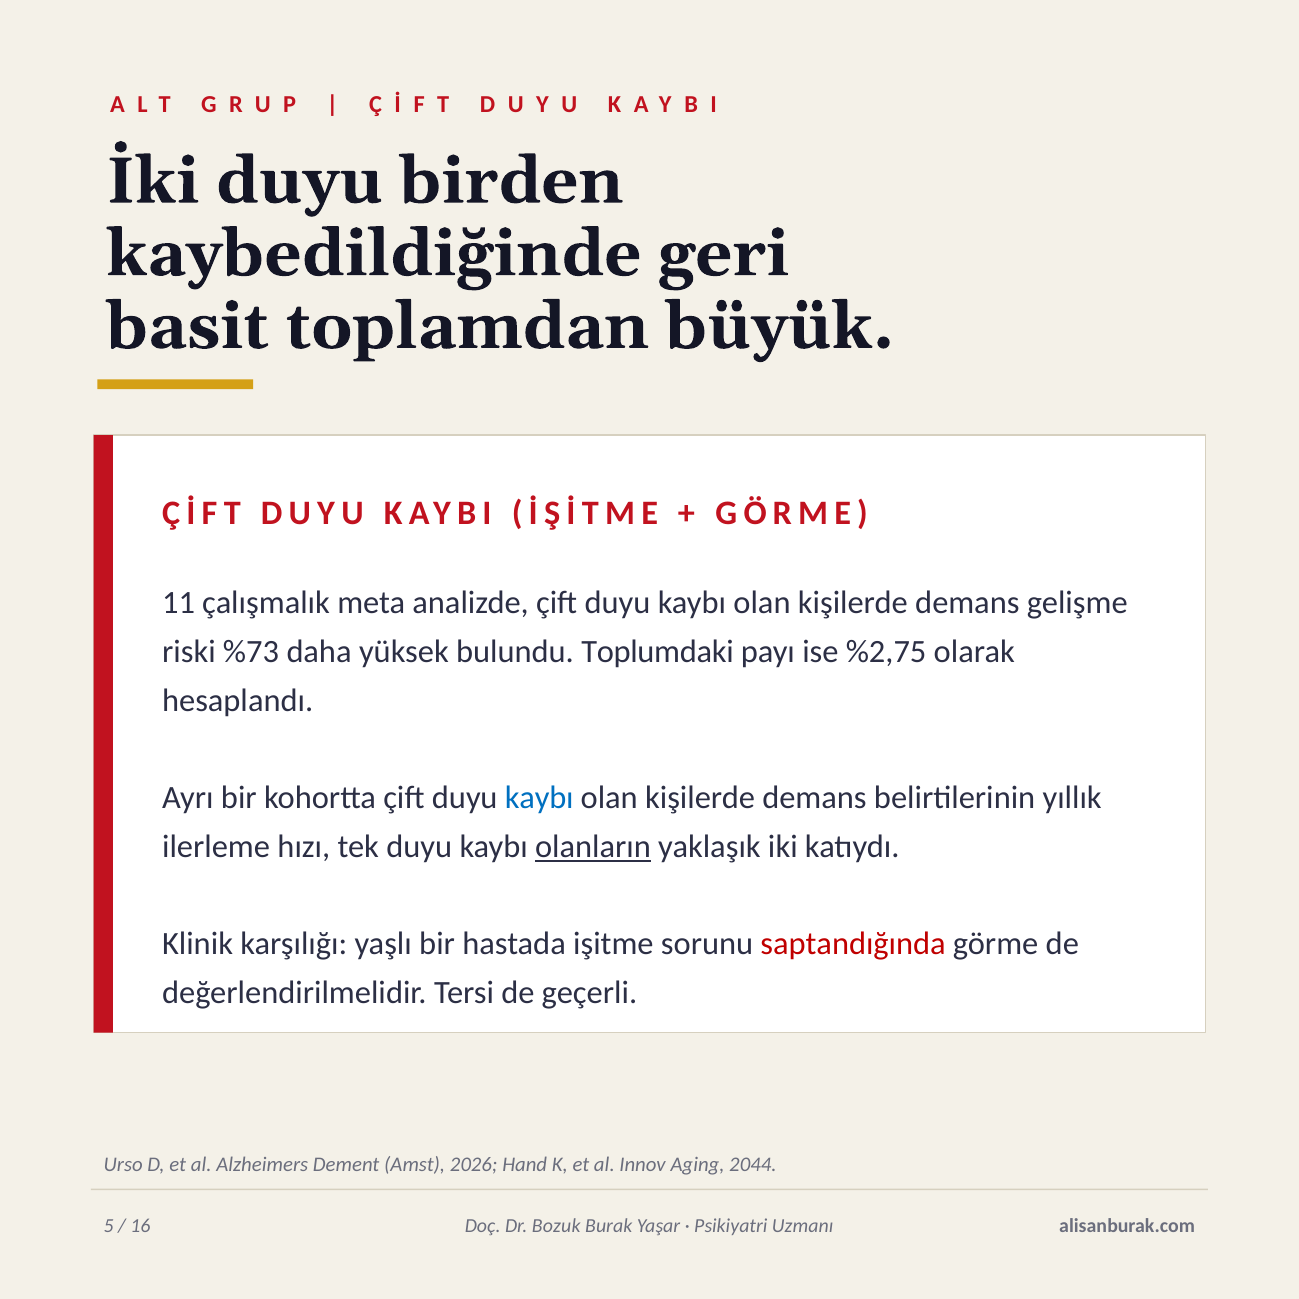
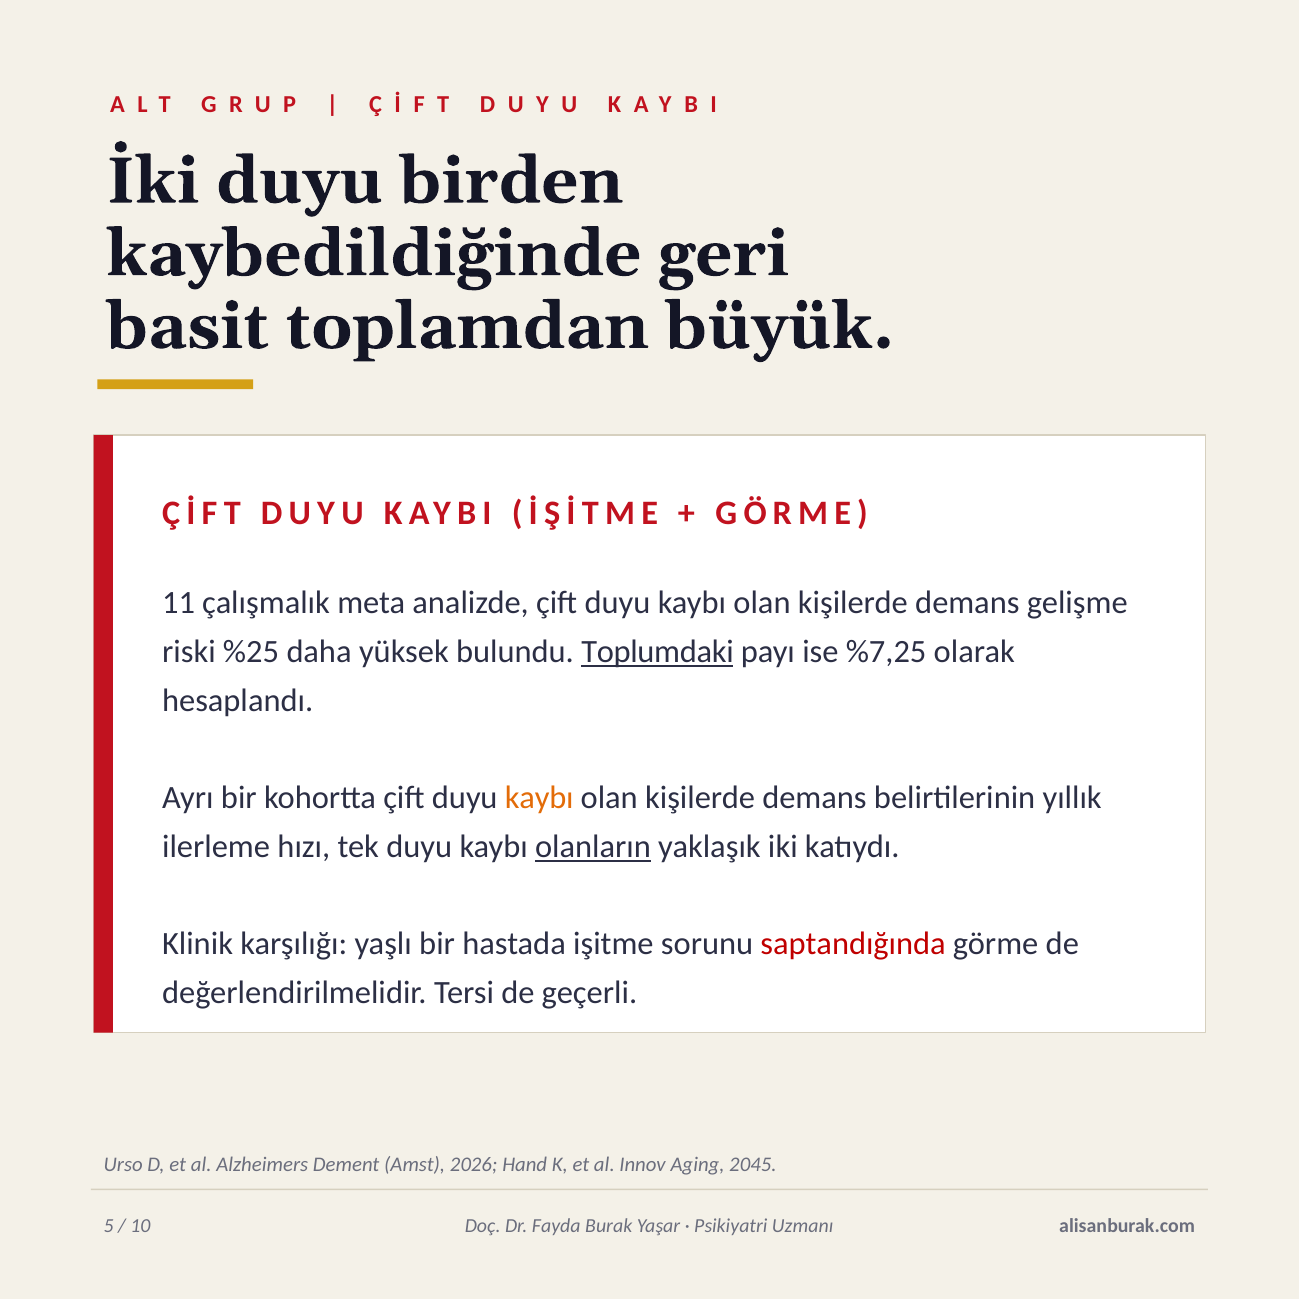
%73: %73 -> %25 (251, 652)
Toplumdaki underline: none -> present (657, 652)
%2,75: %2,75 -> %7,25 (886, 652)
kaybı colour: blue -> orange (539, 798)
2044: 2044 -> 2045 (753, 1165)
16: 16 -> 10 (140, 1226)
Bozuk: Bozuk -> Fayda (556, 1226)
